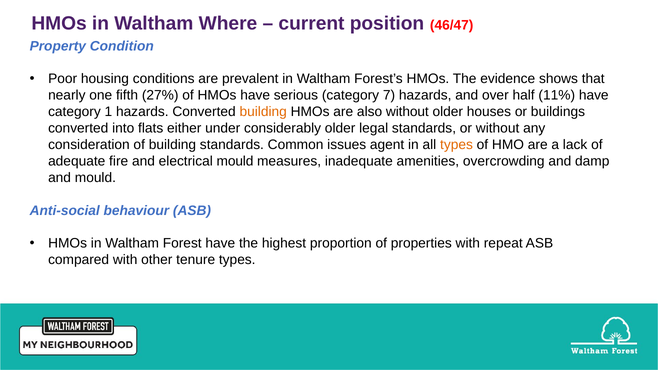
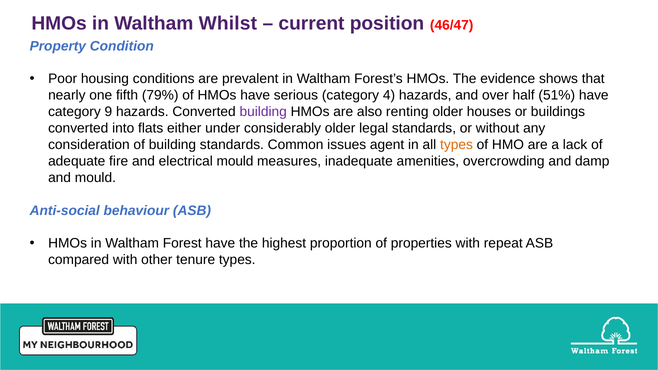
Where: Where -> Whilst (228, 24)
27%: 27% -> 79% (160, 95)
7: 7 -> 4 (389, 95)
11%: 11% -> 51% (557, 95)
1: 1 -> 9 (108, 112)
building colour: orange -> purple (263, 112)
also without: without -> renting (407, 112)
